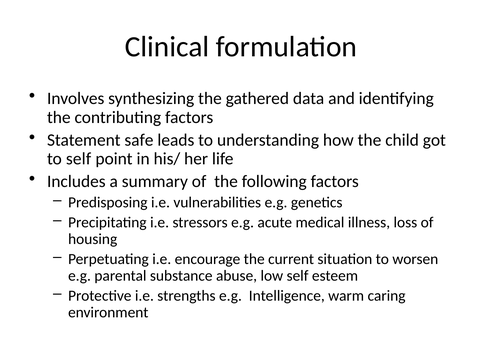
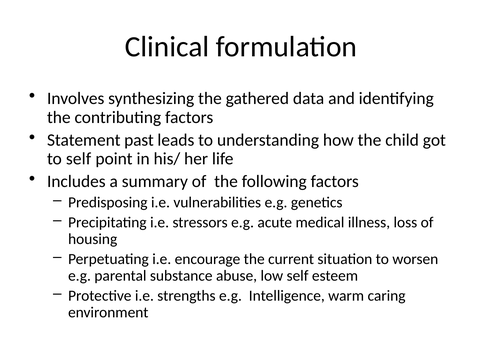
safe: safe -> past (139, 140)
